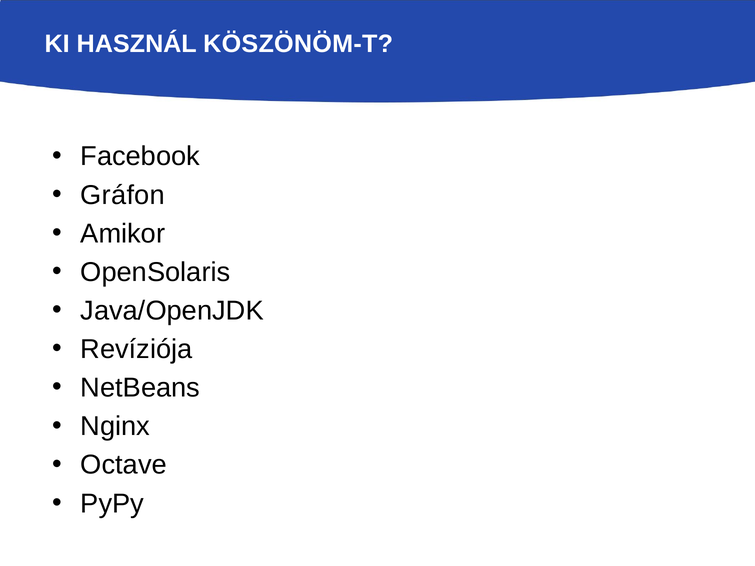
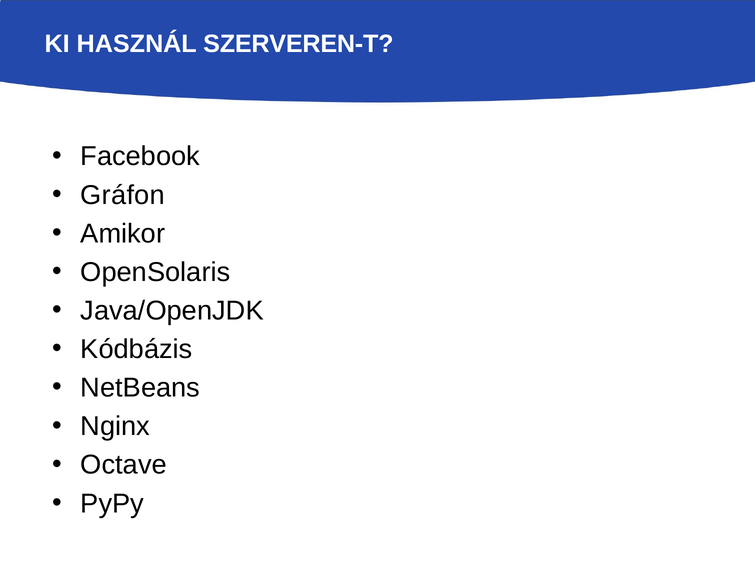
KÖSZÖNÖM-T: KÖSZÖNÖM-T -> SZERVEREN-T (298, 44)
Revíziója: Revíziója -> Kódbázis (136, 349)
